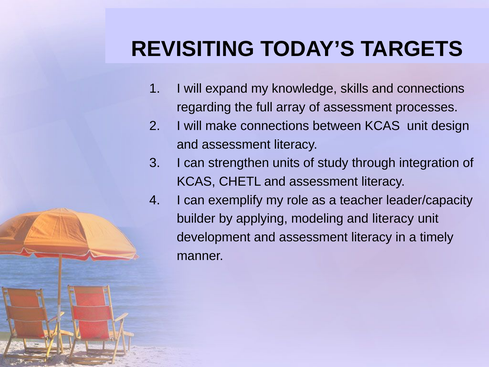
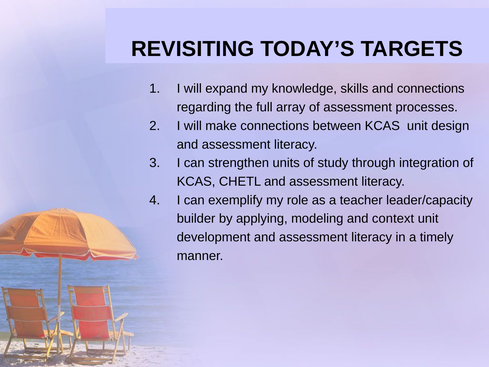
and literacy: literacy -> context (393, 219)
